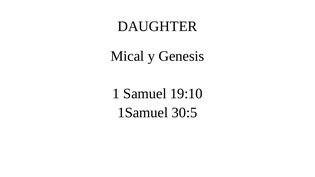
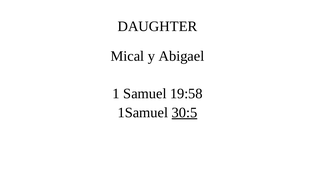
Genesis: Genesis -> Abigael (181, 56)
19:10: 19:10 -> 19:58 (186, 94)
30:5 underline: none -> present (184, 113)
